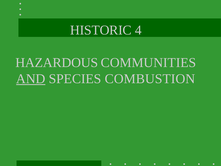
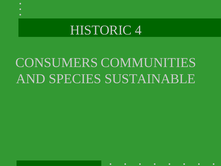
HAZARDOUS: HAZARDOUS -> CONSUMERS (57, 62)
AND underline: present -> none (31, 79)
COMBUSTION: COMBUSTION -> SUSTAINABLE (150, 79)
